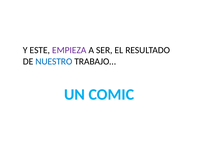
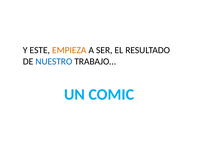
EMPIEZA colour: purple -> orange (69, 50)
